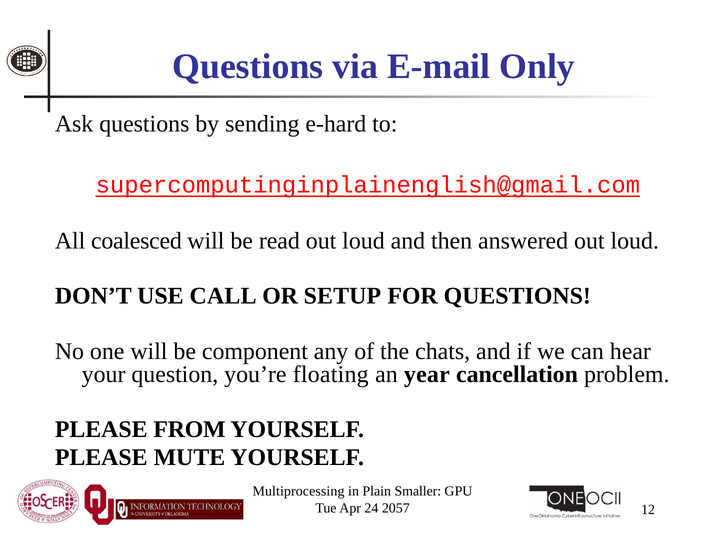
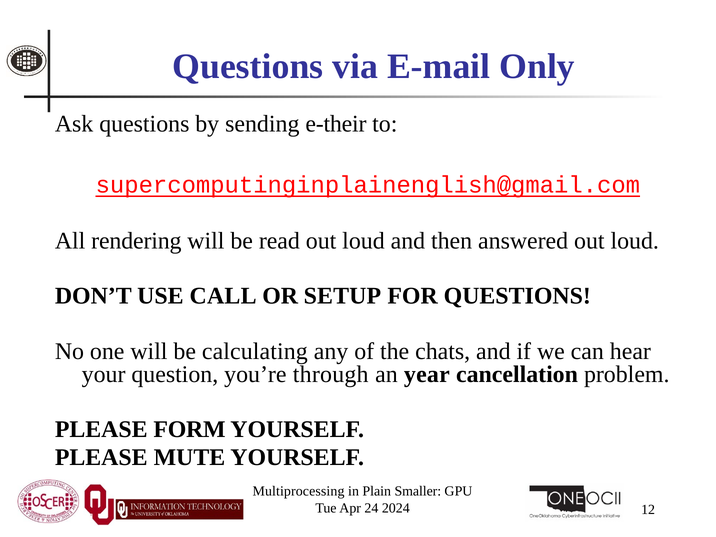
e-hard: e-hard -> e-their (336, 124)
coalesced: coalesced -> rendering (136, 241)
component: component -> calculating (255, 351)
floating: floating -> through (331, 374)
FROM: FROM -> FORM (190, 430)
2057: 2057 -> 2024 (396, 508)
